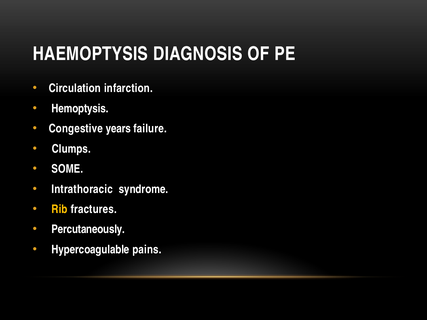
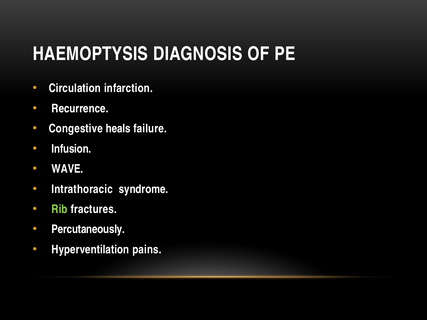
Hemoptysis: Hemoptysis -> Recurrence (80, 109)
years: years -> heals (118, 129)
Clumps: Clumps -> Infusion (71, 149)
SOME: SOME -> WAVE (67, 169)
Rib colour: yellow -> light green (60, 209)
Hypercoagulable: Hypercoagulable -> Hyperventilation (90, 250)
